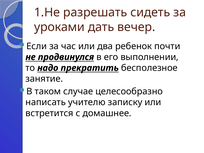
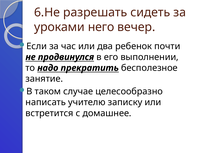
1.Не: 1.Не -> 6.Не (47, 12)
дать: дать -> него (101, 27)
